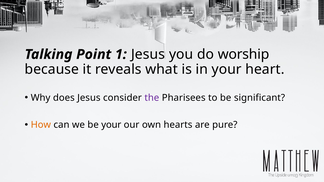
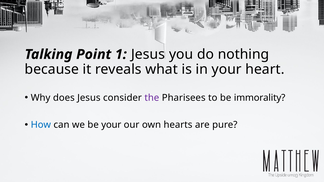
worship: worship -> nothing (243, 54)
significant: significant -> immorality (260, 98)
How colour: orange -> blue (41, 125)
